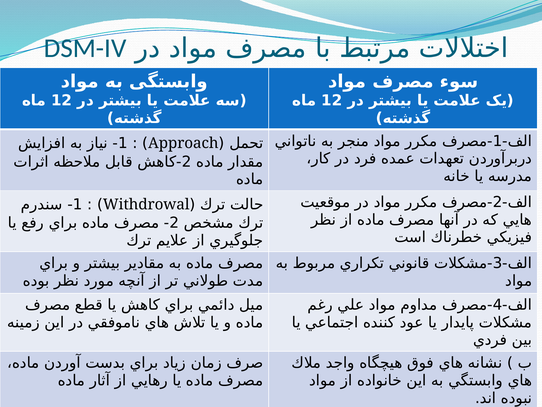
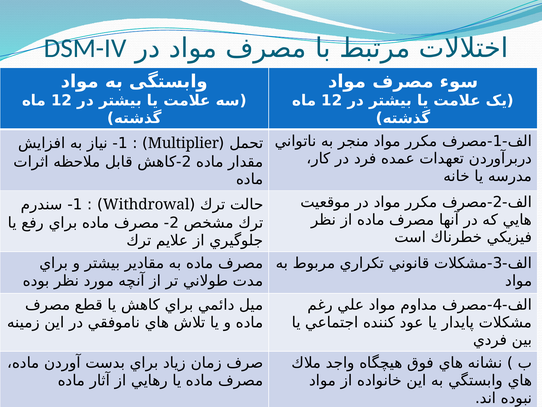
Approach: Approach -> Multiplier (183, 143)
